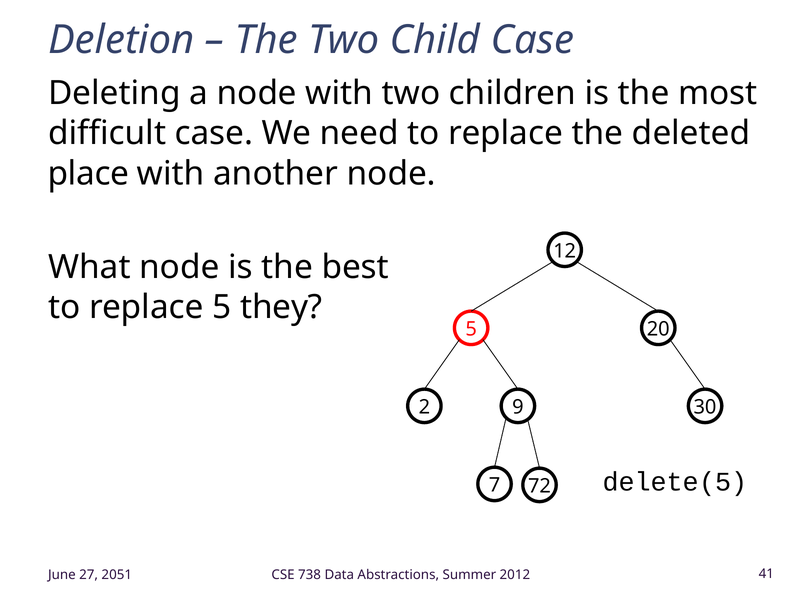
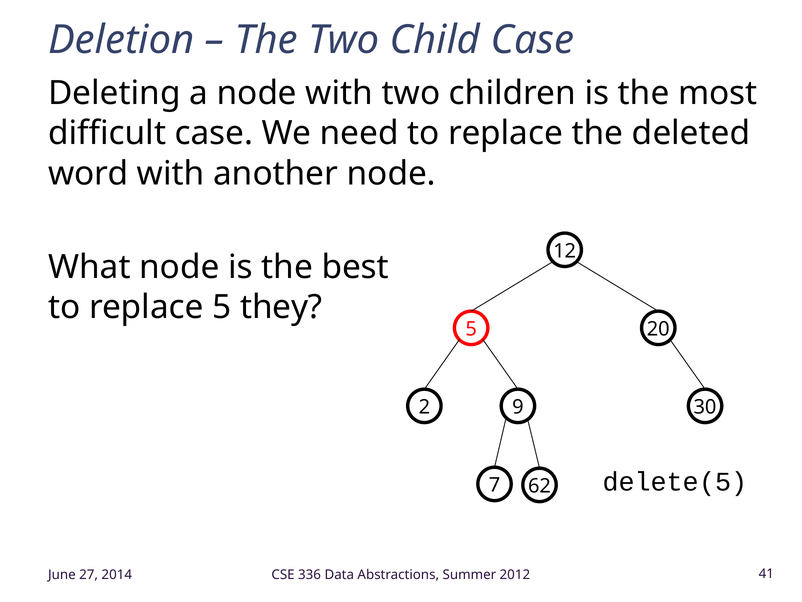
place: place -> word (88, 173)
72: 72 -> 62 (540, 486)
2051: 2051 -> 2014 (117, 574)
738: 738 -> 336 (310, 574)
